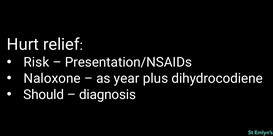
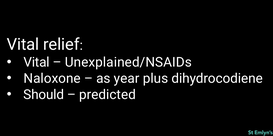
Hurt: Hurt -> Vital (23, 44)
Risk: Risk -> Vital (37, 62)
Presentation/NSAIDs: Presentation/NSAIDs -> Unexplained/NSAIDs (128, 62)
diagnosis: diagnosis -> predicted (107, 94)
